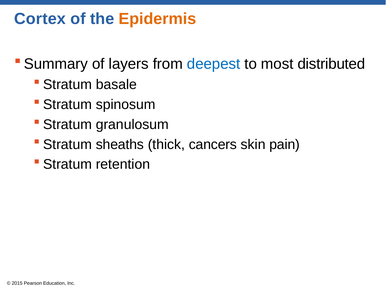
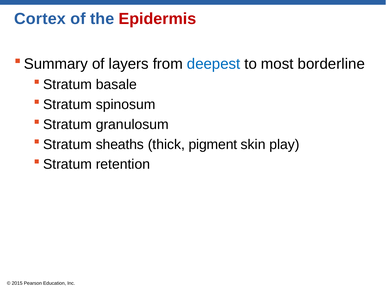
Epidermis colour: orange -> red (158, 19)
distributed: distributed -> borderline (331, 64)
cancers: cancers -> pigment (213, 144)
pain: pain -> play (284, 144)
